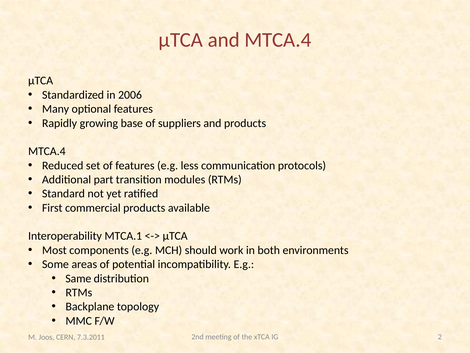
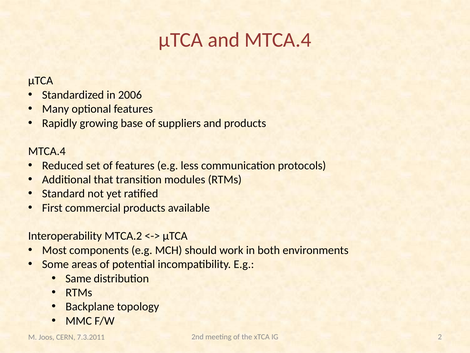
part: part -> that (103, 179)
MTCA.1: MTCA.1 -> MTCA.2 (123, 236)
